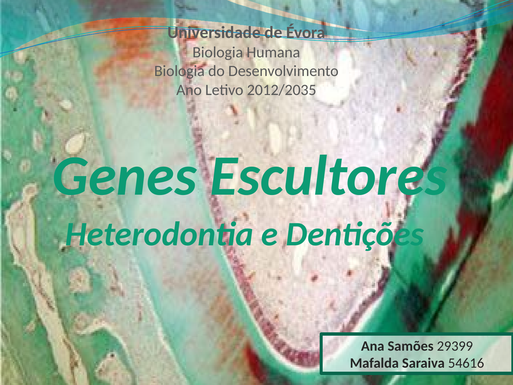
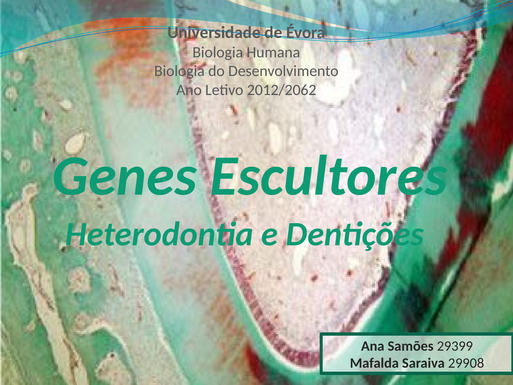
2012/2035: 2012/2035 -> 2012/2062 (282, 90)
54616: 54616 -> 29908 (466, 363)
